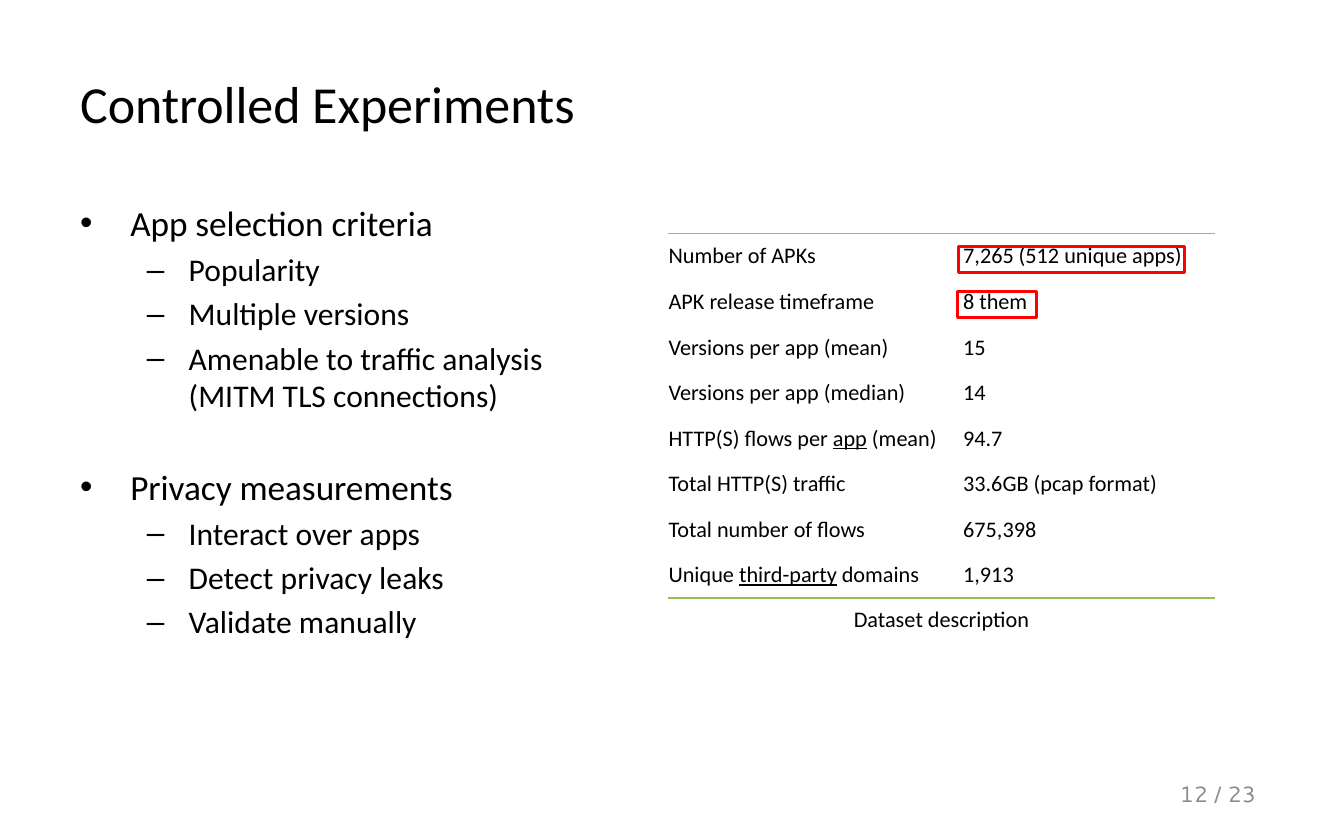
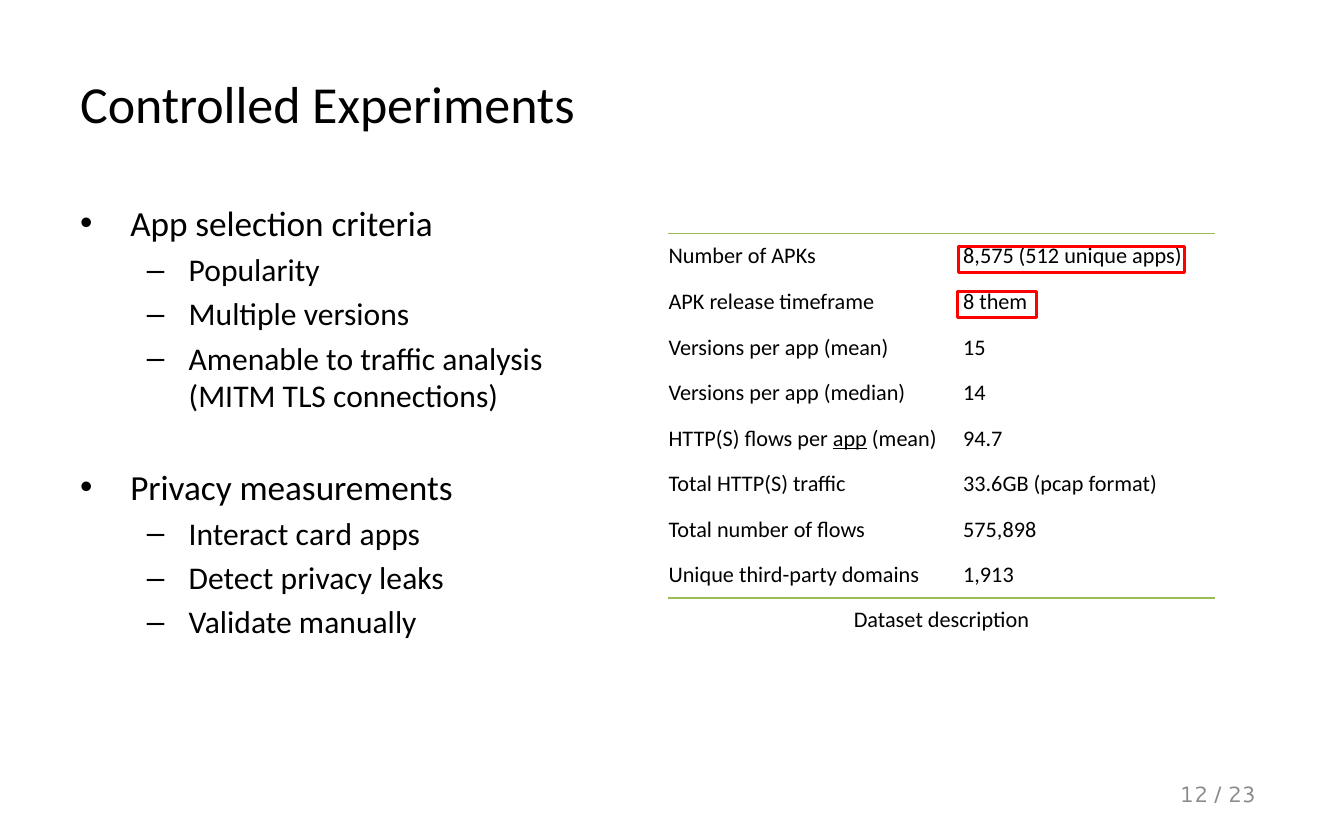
7,265: 7,265 -> 8,575 (989, 257)
over: over -> card (324, 535)
675,398: 675,398 -> 575,898 (1000, 530)
third-party underline: present -> none (788, 576)
